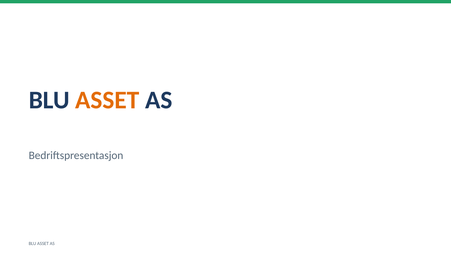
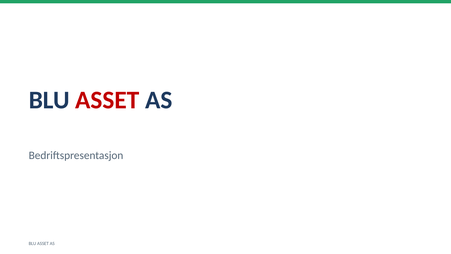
ASSET colour: orange -> red (107, 100)
